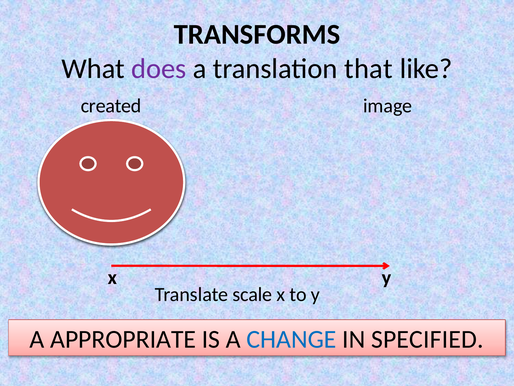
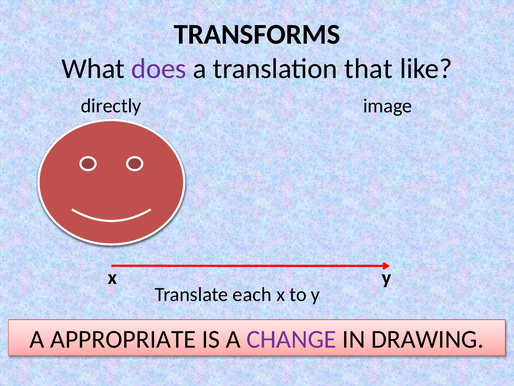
created: created -> directly (111, 106)
scale: scale -> each (252, 294)
CHANGE colour: blue -> purple (291, 339)
SPECIFIED: SPECIFIED -> DRAWING (427, 339)
